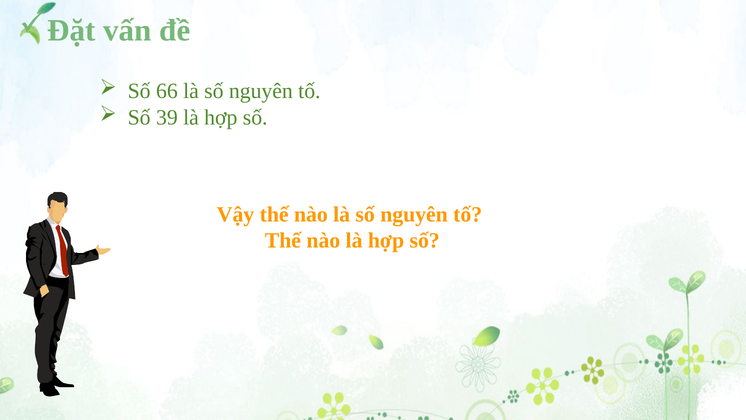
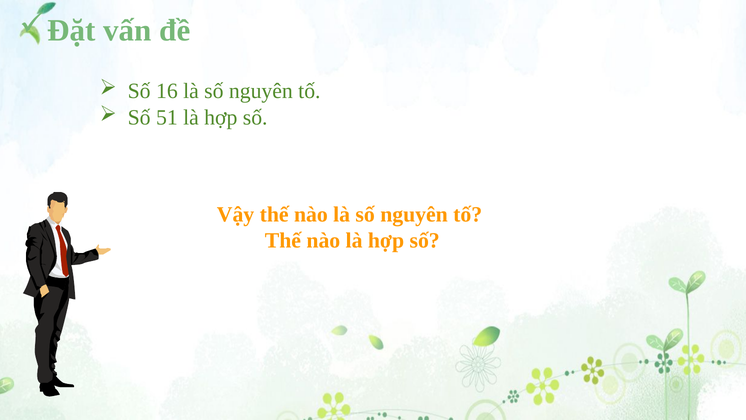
66: 66 -> 16 (167, 91)
39: 39 -> 51 (167, 117)
